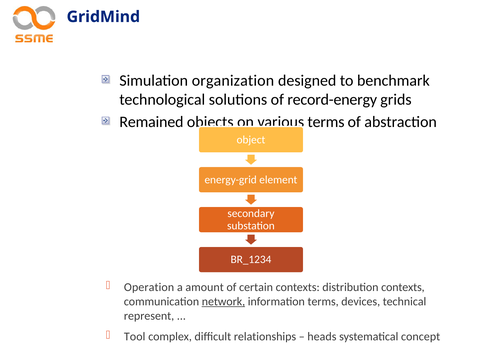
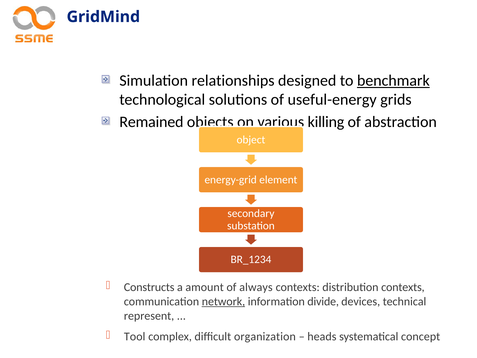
organization: organization -> relationships (233, 81)
benchmark underline: none -> present (393, 81)
record-energy: record-energy -> useful-energy (332, 100)
terms: terms -> killing (326, 122)
Operation: Operation -> Constructs (149, 287)
certain: certain -> always (256, 287)
information terms: terms -> divide (323, 301)
relationships: relationships -> organization (265, 336)
